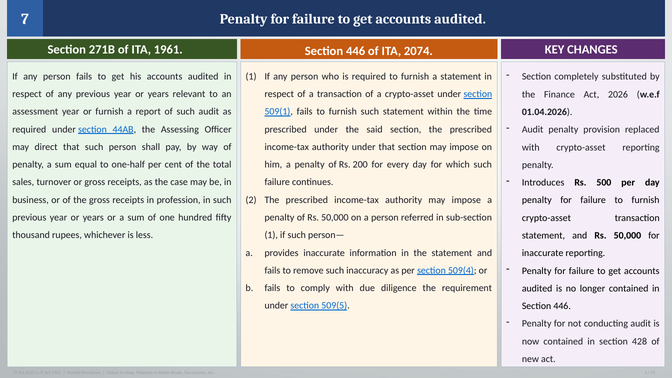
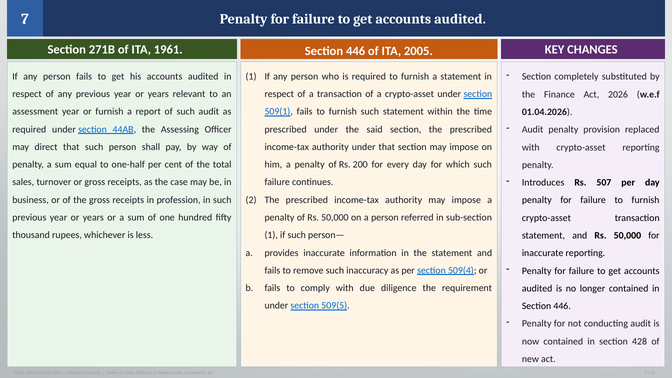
2074: 2074 -> 2005 (418, 51)
500: 500 -> 507 (604, 183)
